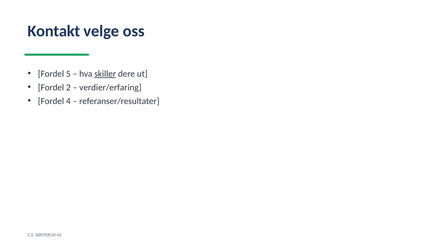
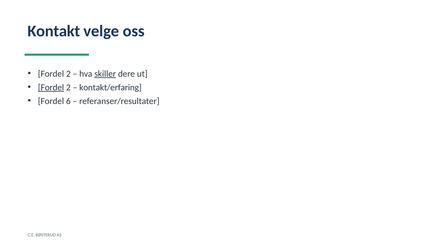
5: 5 -> 2 (68, 74)
Fordel underline: none -> present (51, 87)
verdier/erfaring: verdier/erfaring -> kontakt/erfaring (110, 87)
4: 4 -> 6 (68, 101)
